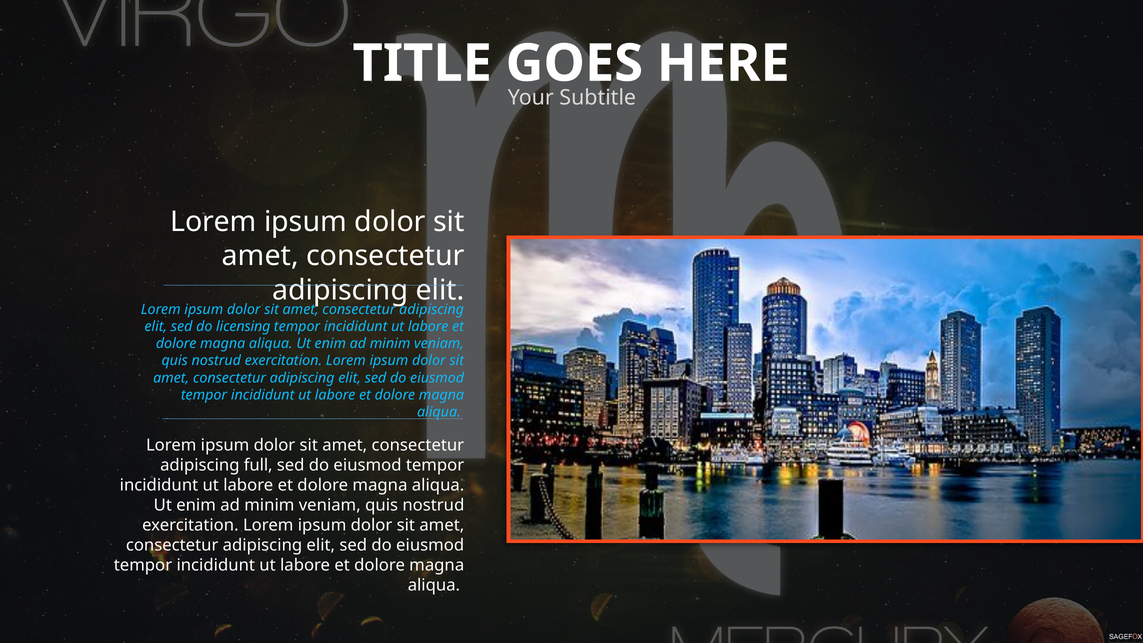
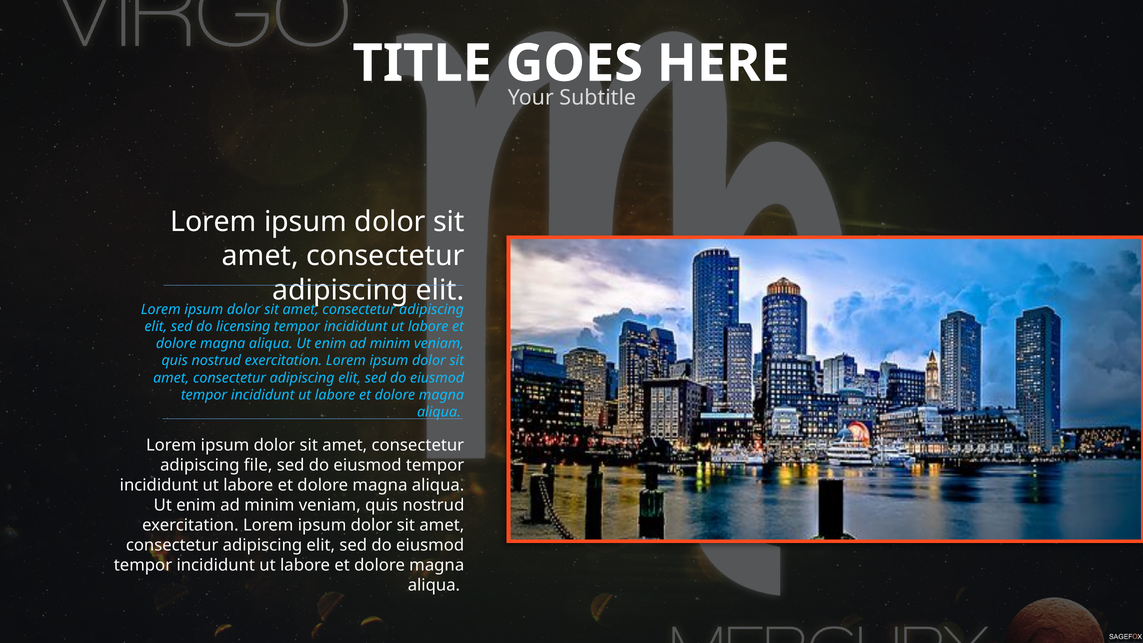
full: full -> file (258, 465)
